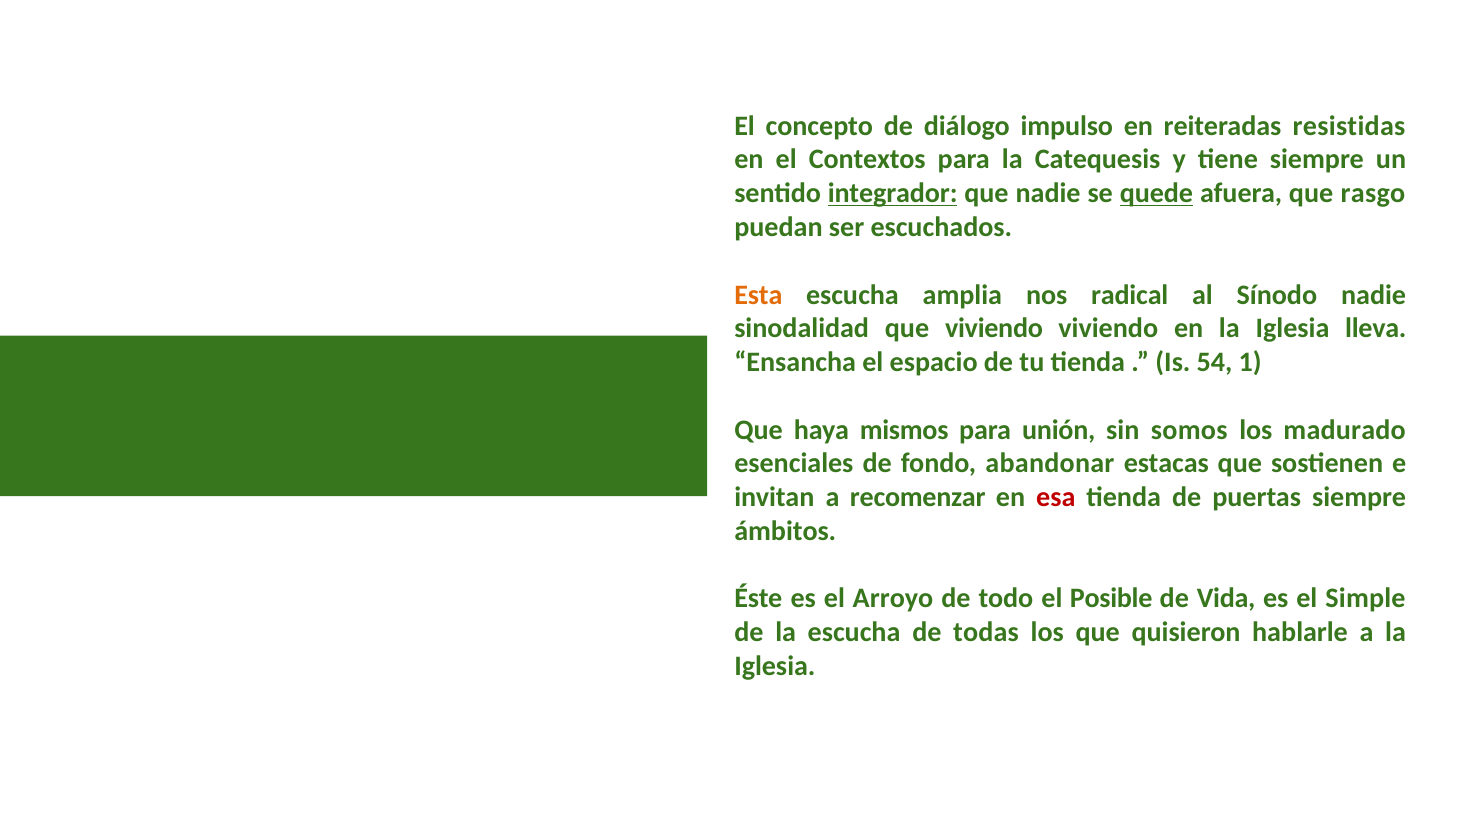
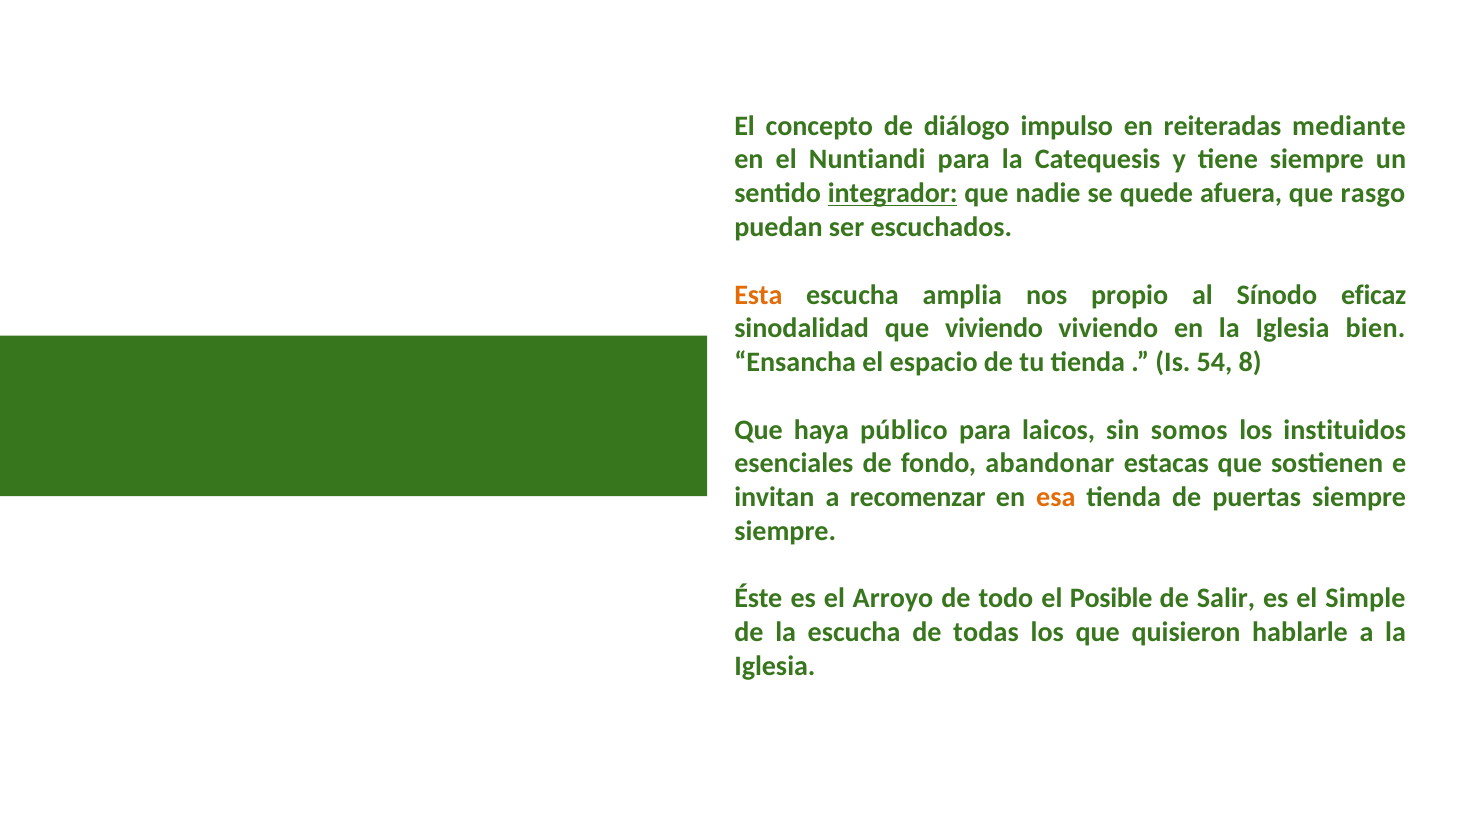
resistidas: resistidas -> mediante (1349, 126)
Contextos: Contextos -> Nuntiandi (867, 160)
quede underline: present -> none (1156, 193)
radical: radical -> propio (1130, 295)
Sínodo nadie: nadie -> eficaz (1374, 295)
lleva: lleva -> bien (1376, 329)
1: 1 -> 8 (1250, 362)
mismos: mismos -> público (904, 430)
unión: unión -> laicos (1059, 430)
madurado: madurado -> instituidos (1345, 430)
esa colour: red -> orange (1056, 497)
ámbitos: ámbitos -> siempre (785, 531)
Vida: Vida -> Salir (1226, 599)
